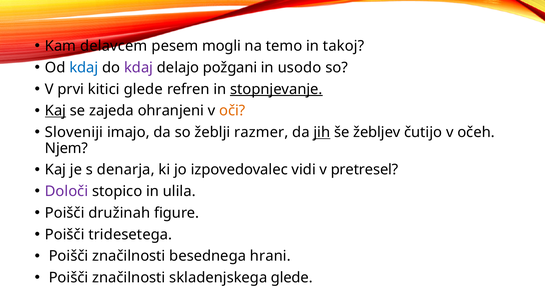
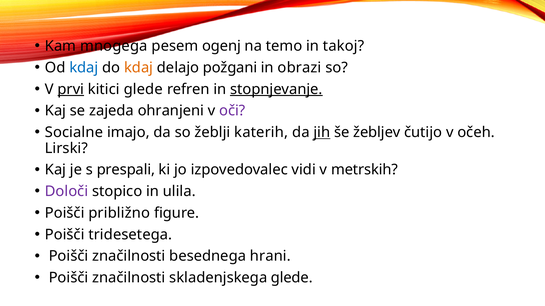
delavcem: delavcem -> mnogega (114, 46)
mogli: mogli -> ogenj (222, 46)
kdaj colour: purple -> orange (139, 68)
usodo: usodo -> obrazi (300, 68)
prvi underline: none -> present (71, 89)
Kaj underline: present -> none (55, 111)
oči colour: orange -> purple (232, 111)
Sloveniji: Sloveniji -> Socialne (74, 133)
razmer: razmer -> katerih (261, 133)
Njem: Njem -> Lirski (66, 148)
denarja: denarja -> prespali (126, 170)
pretresel: pretresel -> metrskih (364, 170)
družinah: družinah -> približno (119, 213)
